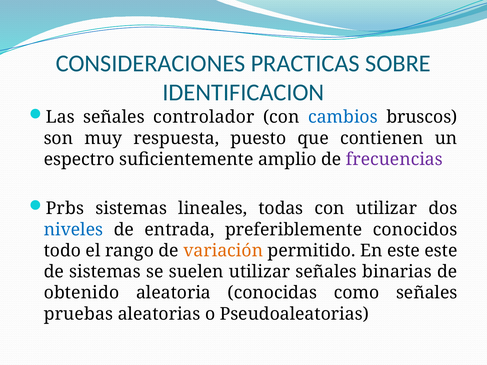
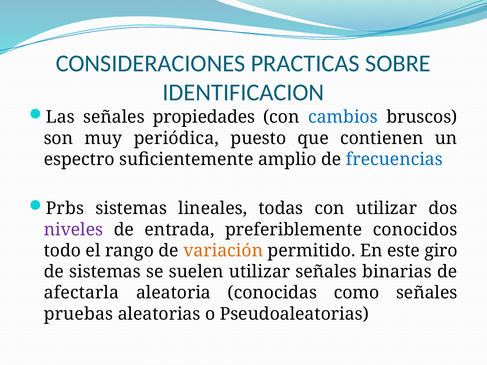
controlador: controlador -> propiedades (204, 117)
respuesta: respuesta -> periódica (176, 138)
frecuencias colour: purple -> blue (394, 159)
niveles colour: blue -> purple (73, 230)
este este: este -> giro (441, 251)
obtenido: obtenido -> afectarla (81, 293)
